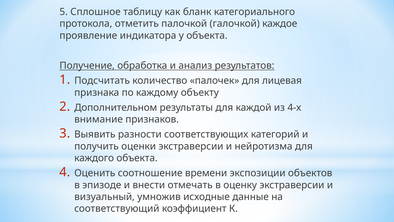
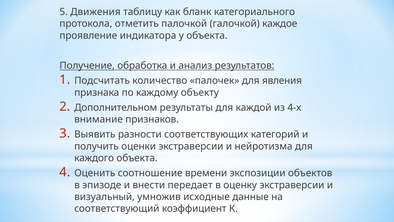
Сплошное: Сплошное -> Движения (95, 12)
лицевая: лицевая -> явления (282, 81)
отмечать: отмечать -> передает (190, 185)
